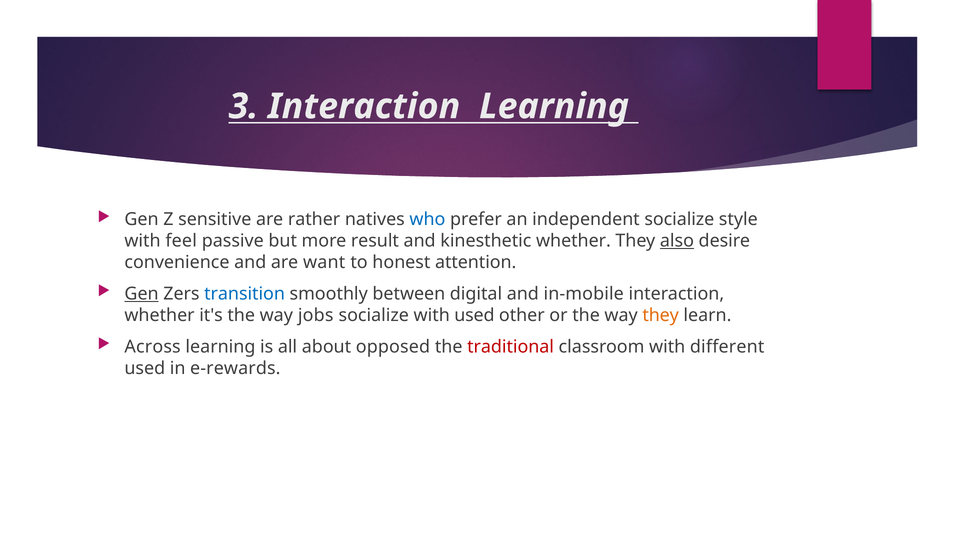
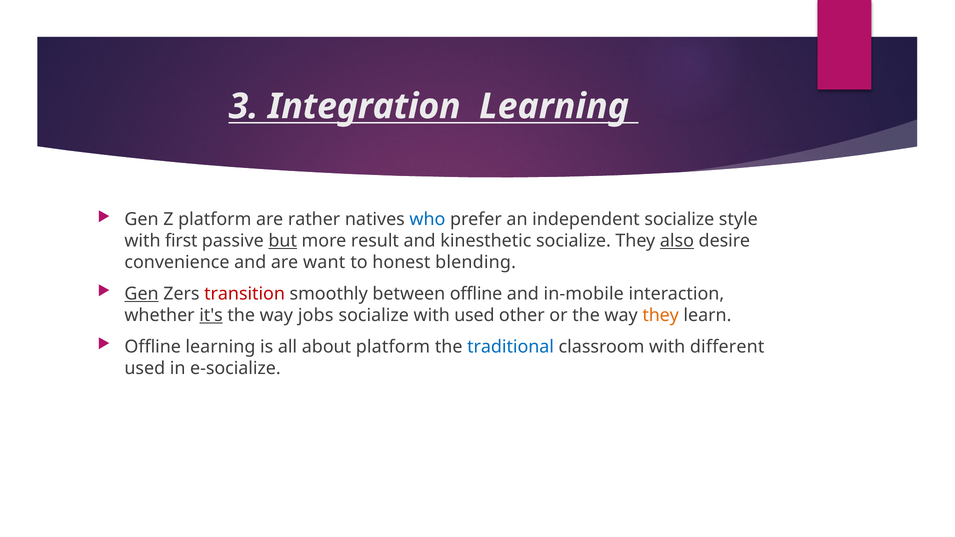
3 Interaction: Interaction -> Integration (364, 106)
Z sensitive: sensitive -> platform (215, 220)
feel: feel -> first (181, 241)
but underline: none -> present (283, 241)
kinesthetic whether: whether -> socialize (573, 241)
attention: attention -> blending (476, 262)
transition colour: blue -> red (245, 294)
between digital: digital -> offline (476, 294)
it's underline: none -> present (211, 315)
Across: Across -> Offline (153, 347)
about opposed: opposed -> platform (393, 347)
traditional colour: red -> blue (511, 347)
e-rewards: e-rewards -> e-socialize (235, 368)
